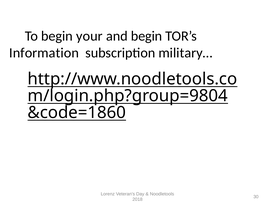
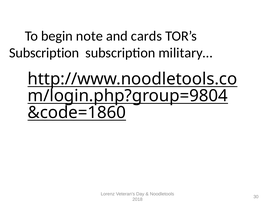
your: your -> note (89, 36)
and begin: begin -> cards (146, 36)
Information: Information -> Subscription (44, 53)
